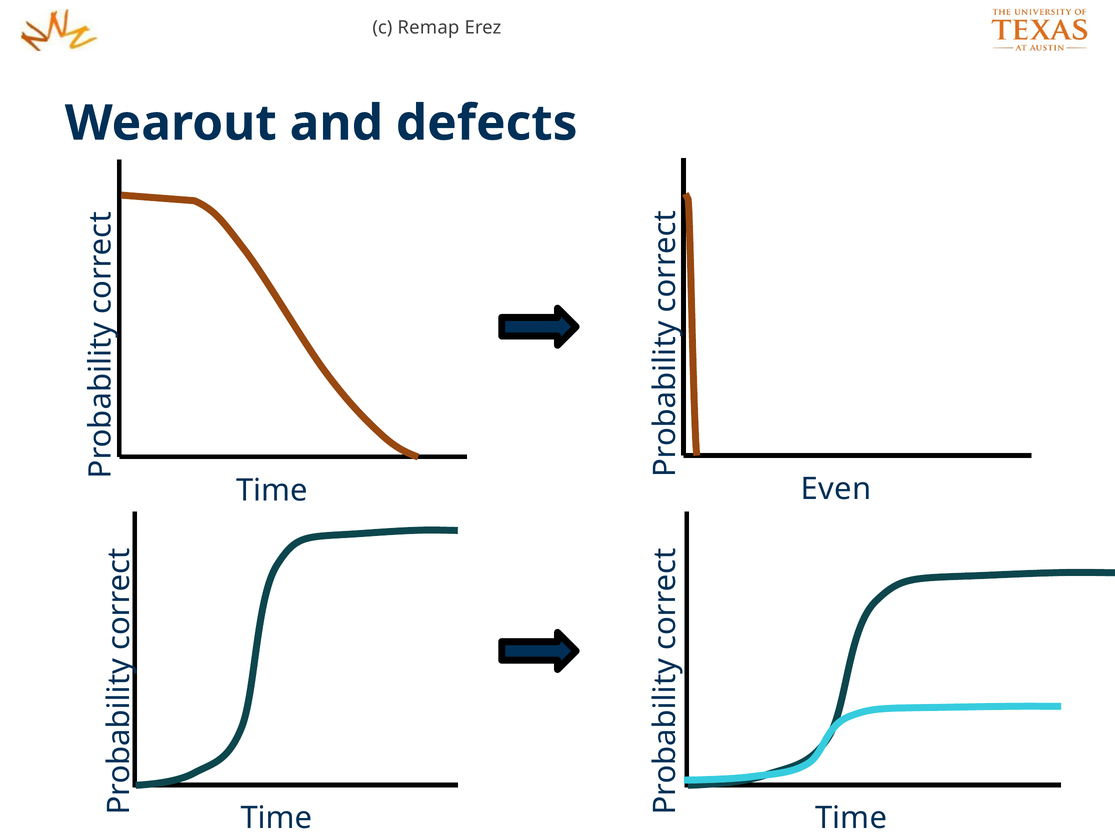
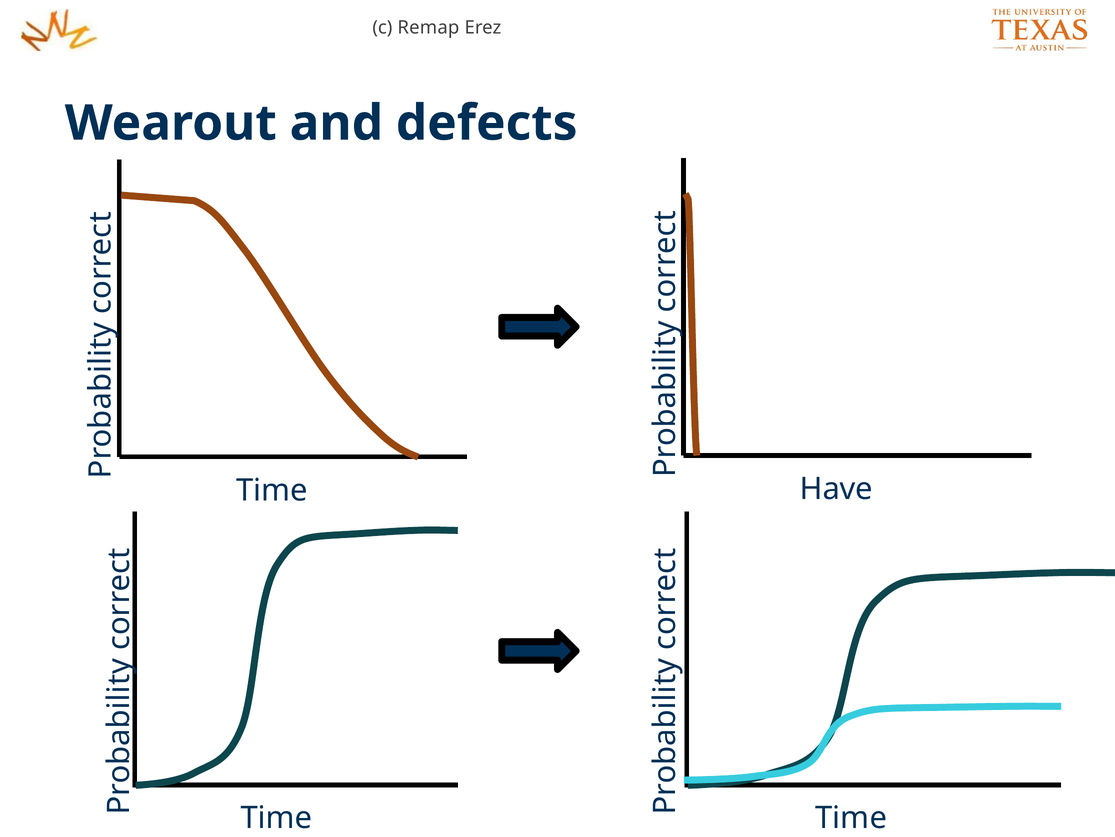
Even: Even -> Have (836, 489)
